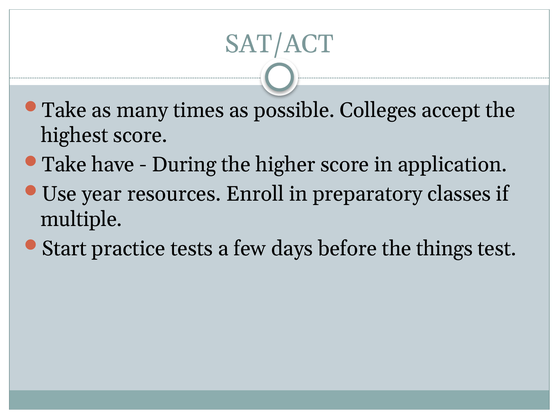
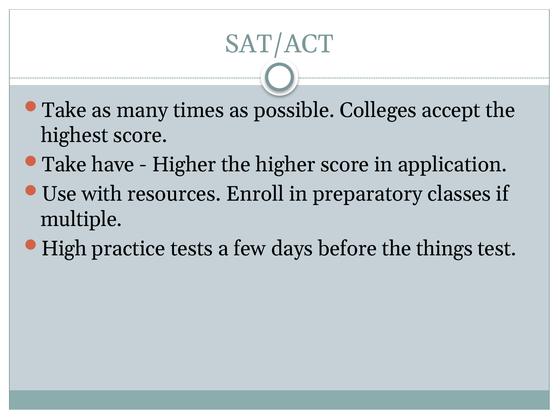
During: During -> Higher (184, 165)
year: year -> with (102, 194)
Start: Start -> High (64, 249)
